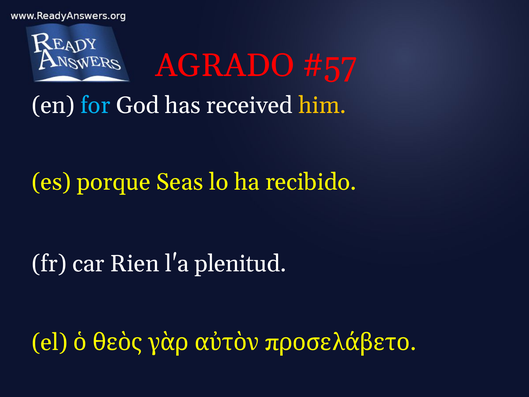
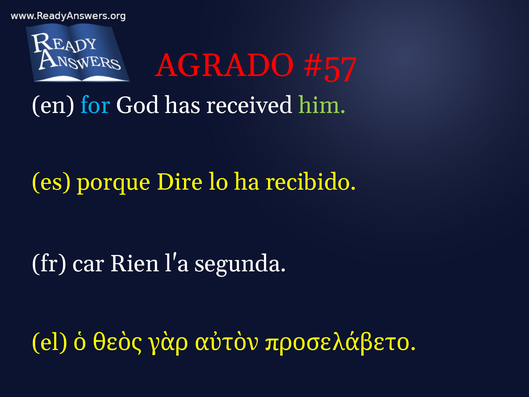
him colour: yellow -> light green (322, 105)
Seas: Seas -> Dire (180, 182)
plenitud: plenitud -> segunda (241, 264)
